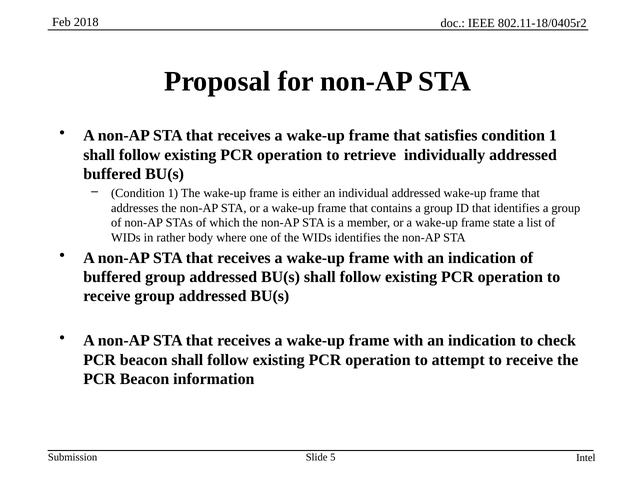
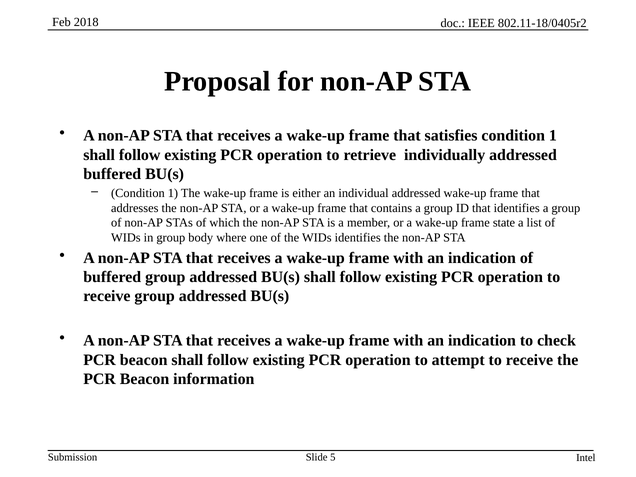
in rather: rather -> group (171, 238)
